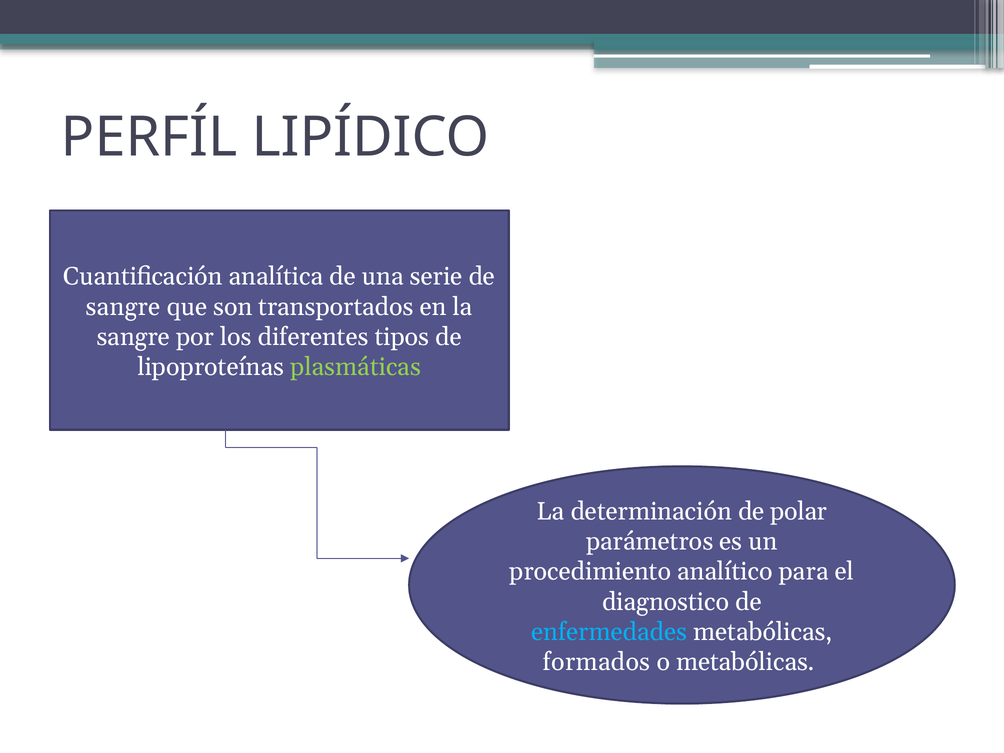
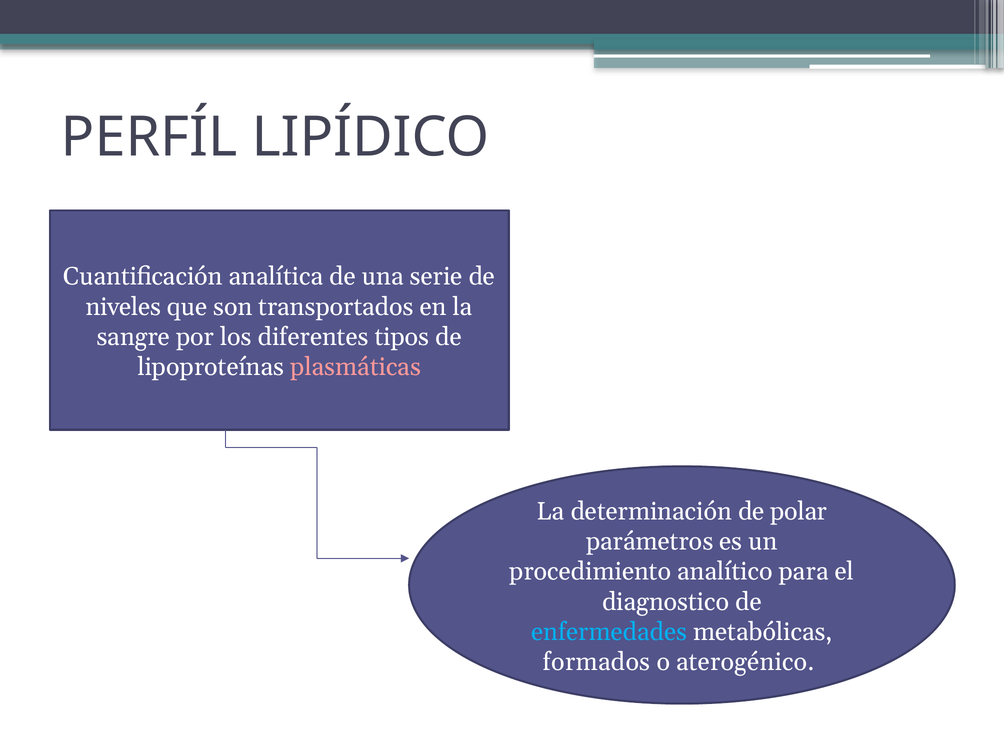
sangre: sangre -> niveles (123, 307)
plasmáticas colour: light green -> pink (356, 367)
o metabólicas: metabólicas -> aterogénico (745, 662)
